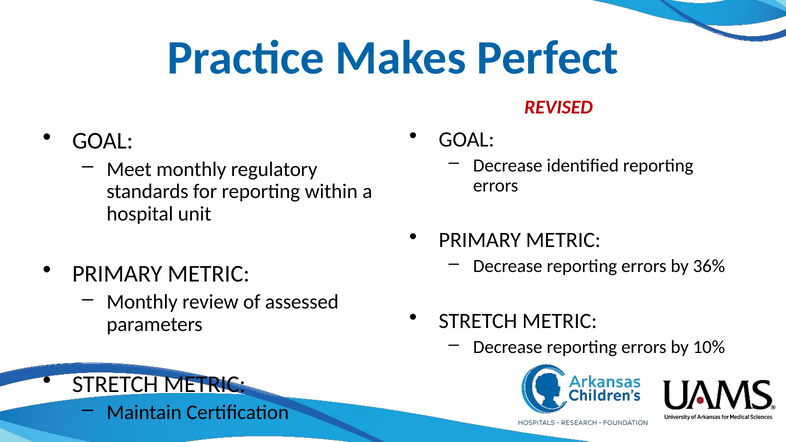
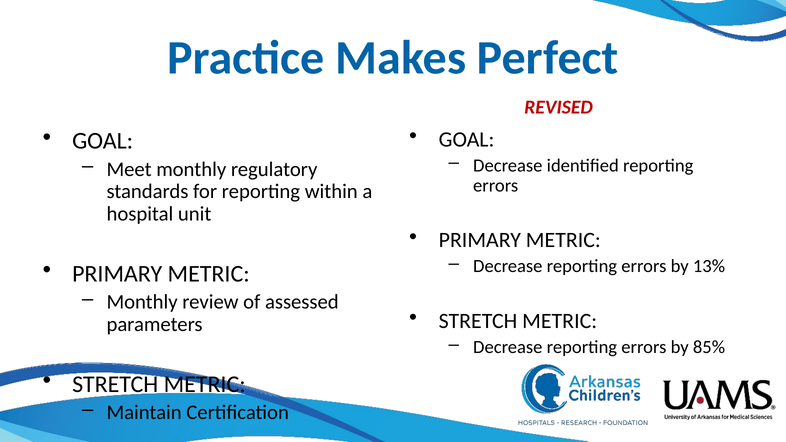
36%: 36% -> 13% (709, 266)
10%: 10% -> 85% (709, 347)
